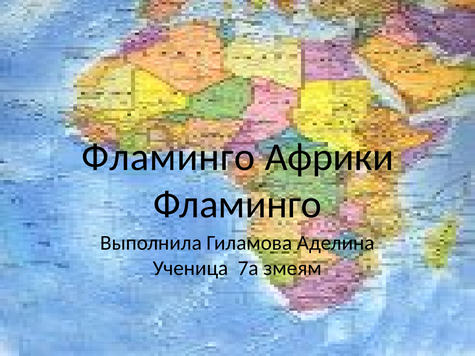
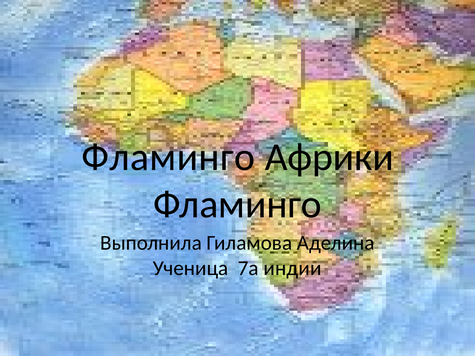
змеям: змеям -> индии (293, 268)
